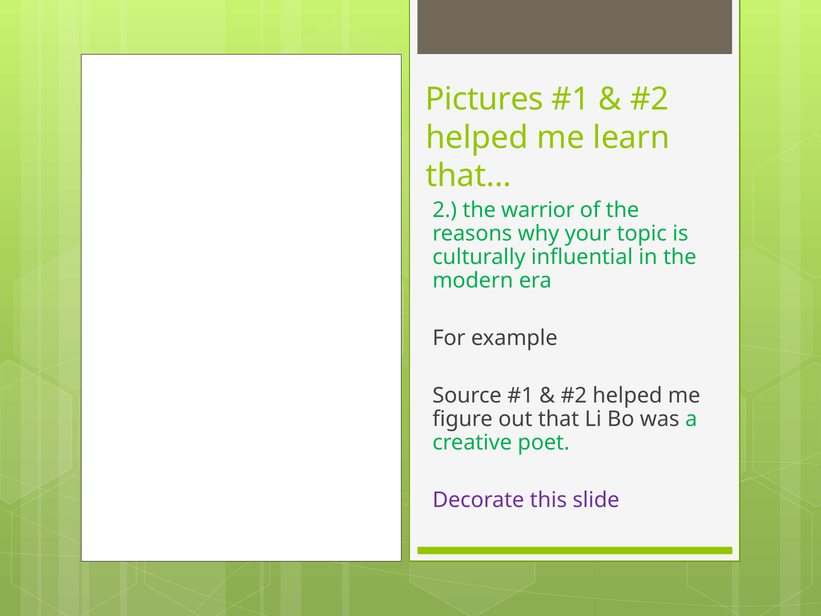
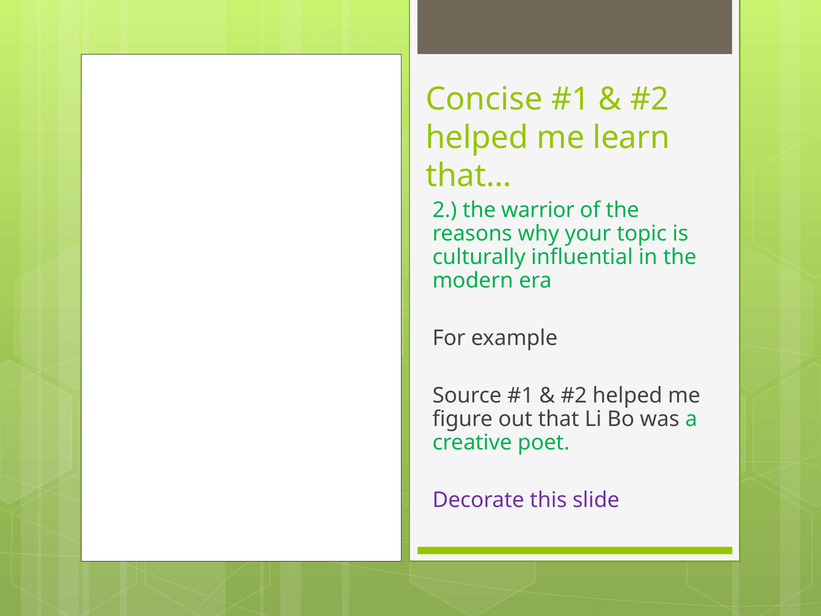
Pictures: Pictures -> Concise (484, 99)
